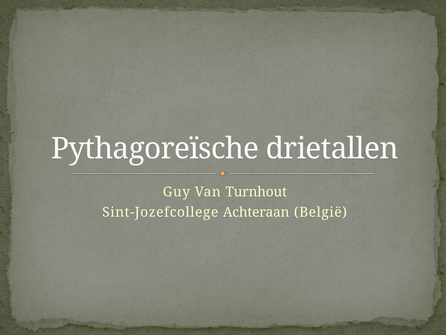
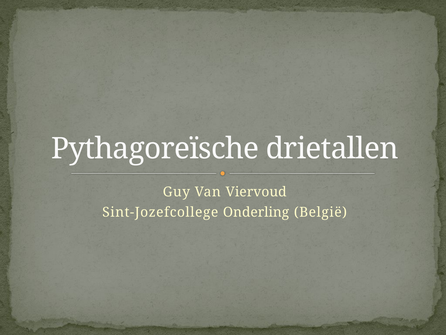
Turnhout: Turnhout -> Viervoud (256, 192)
Achteraan: Achteraan -> Onderling (256, 212)
